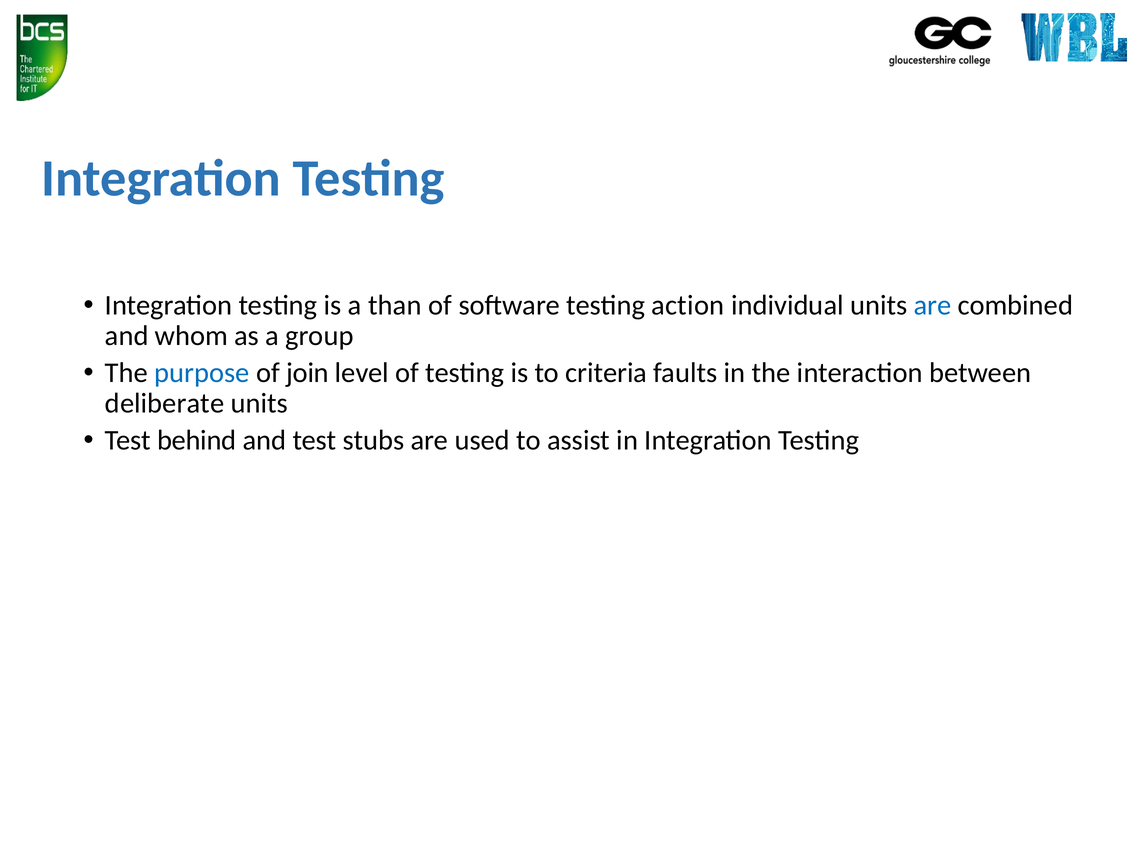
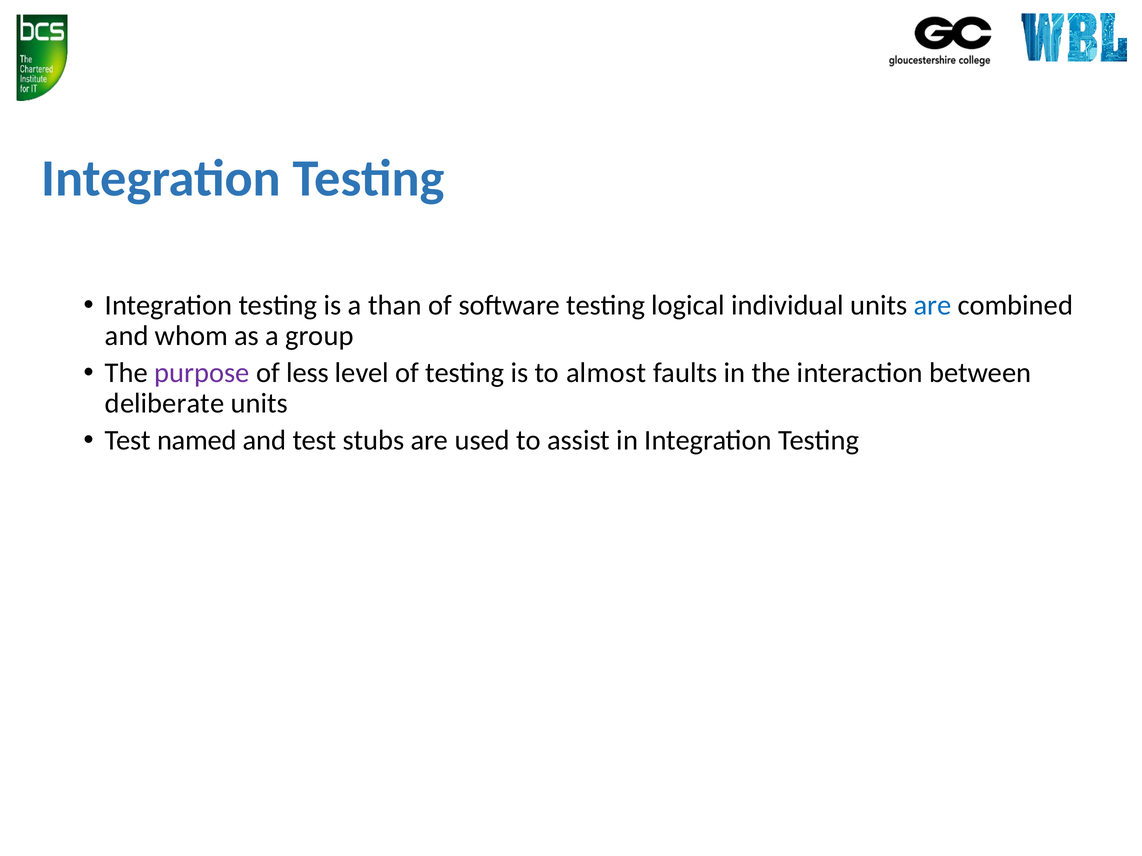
action: action -> logical (688, 305)
purpose colour: blue -> purple (202, 373)
join: join -> less (308, 373)
criteria: criteria -> almost (606, 373)
behind: behind -> named (197, 441)
